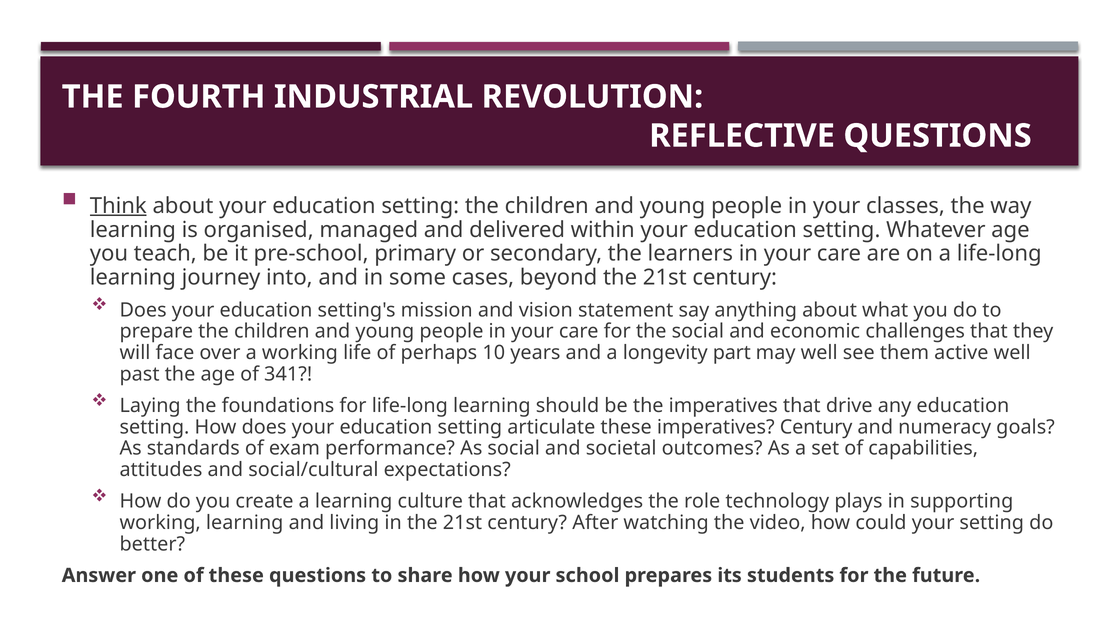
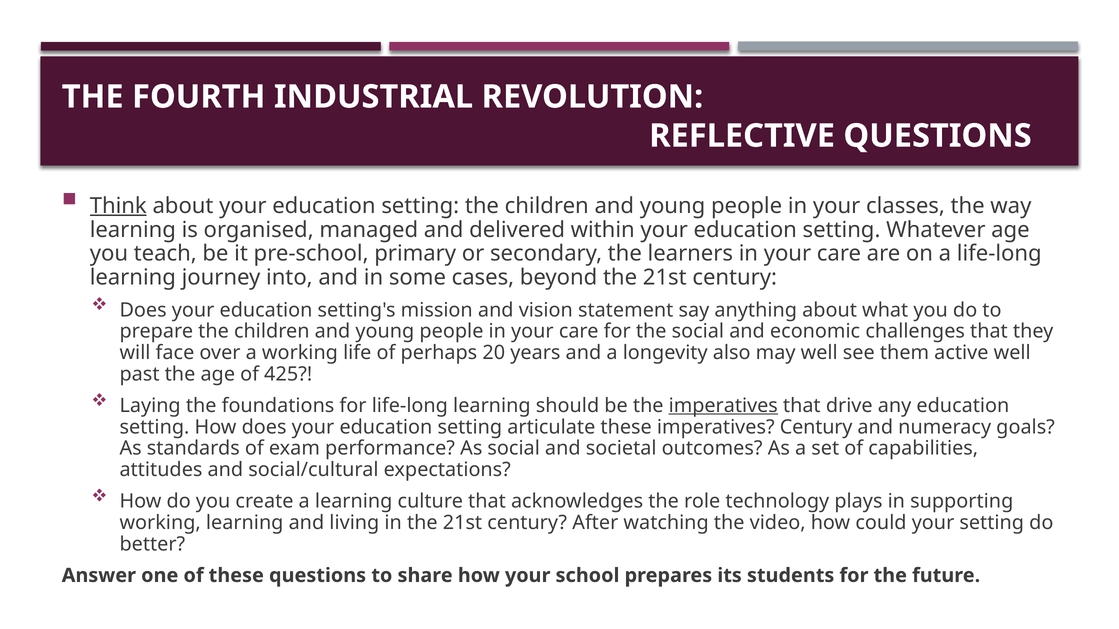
10: 10 -> 20 (494, 353)
part: part -> also (732, 353)
341: 341 -> 425 (288, 374)
imperatives underline: none -> present (723, 406)
